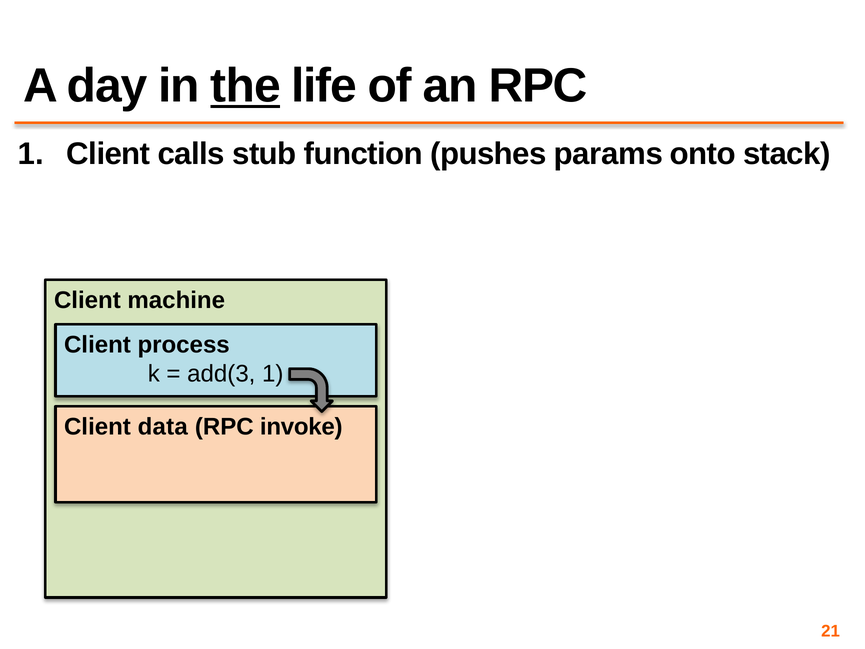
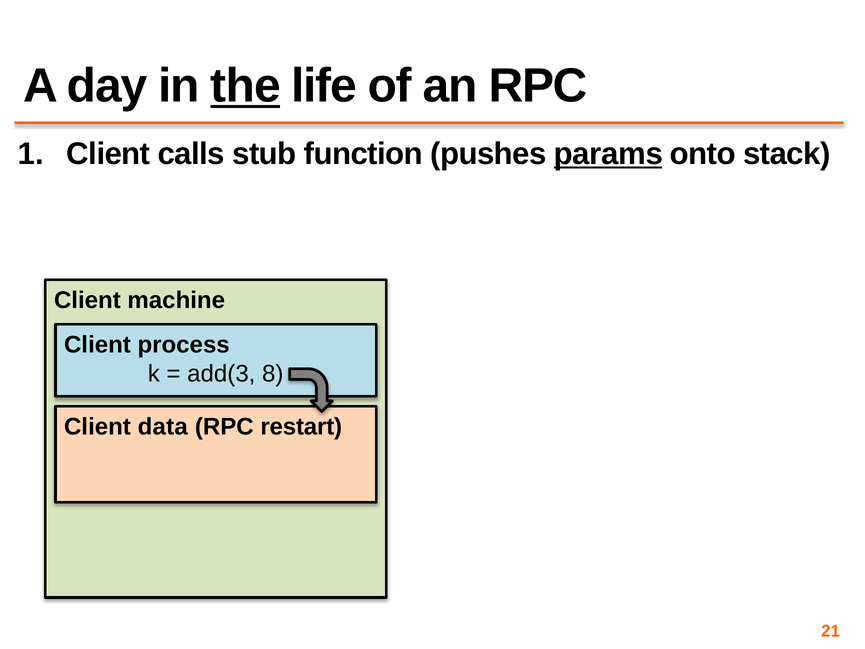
params underline: none -> present (608, 154)
add(3 1: 1 -> 8 (273, 374)
invoke: invoke -> restart (301, 427)
